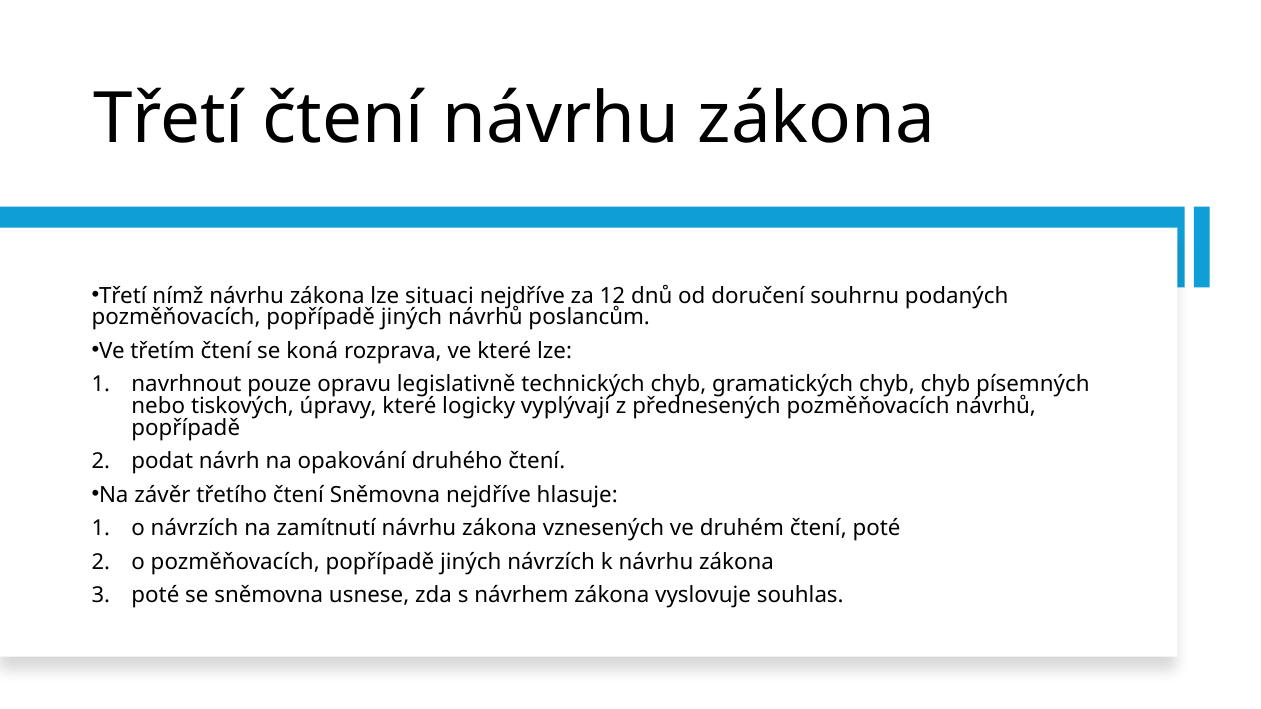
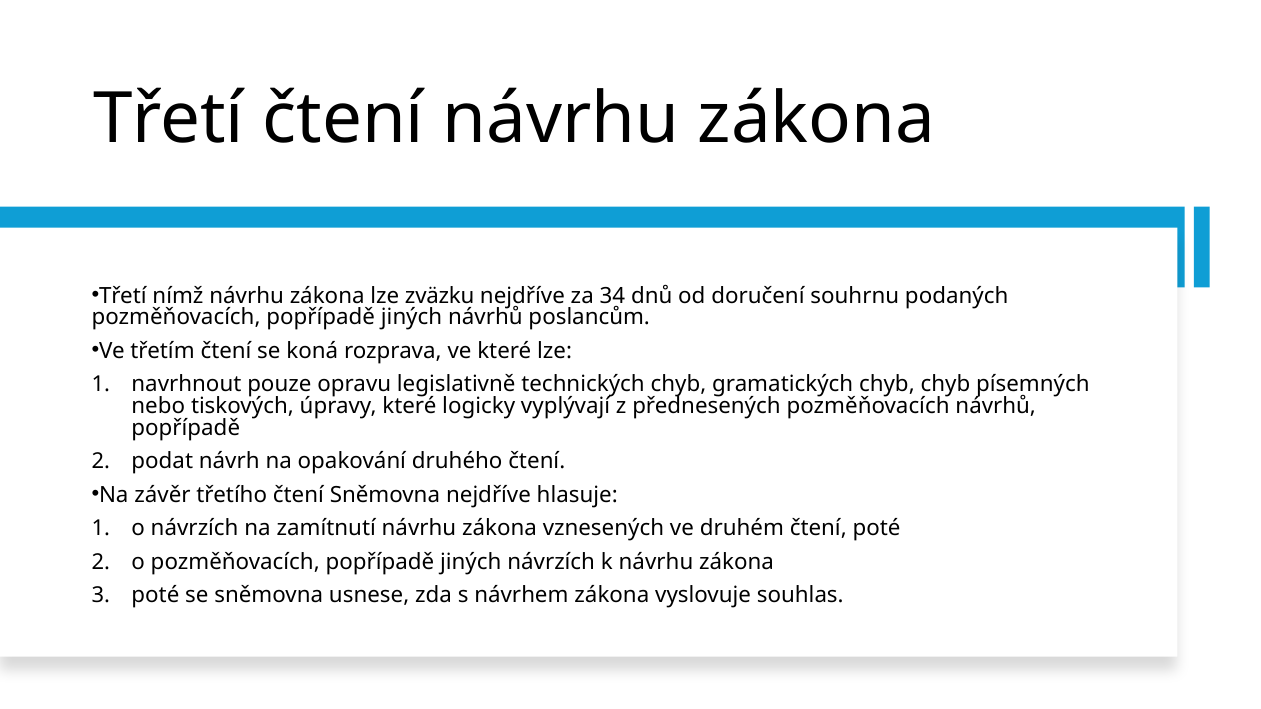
situaci: situaci -> zväzku (440, 296)
12: 12 -> 34 (612, 296)
